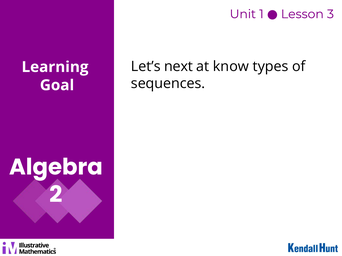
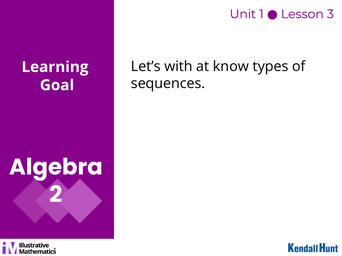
next: next -> with (178, 66)
